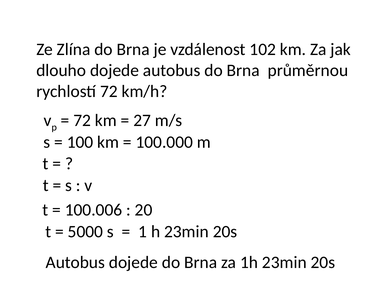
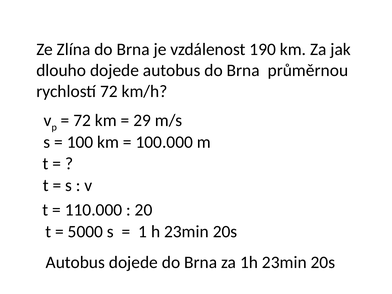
102: 102 -> 190 (263, 49)
27: 27 -> 29 (142, 120)
100.006: 100.006 -> 110.000 (93, 210)
